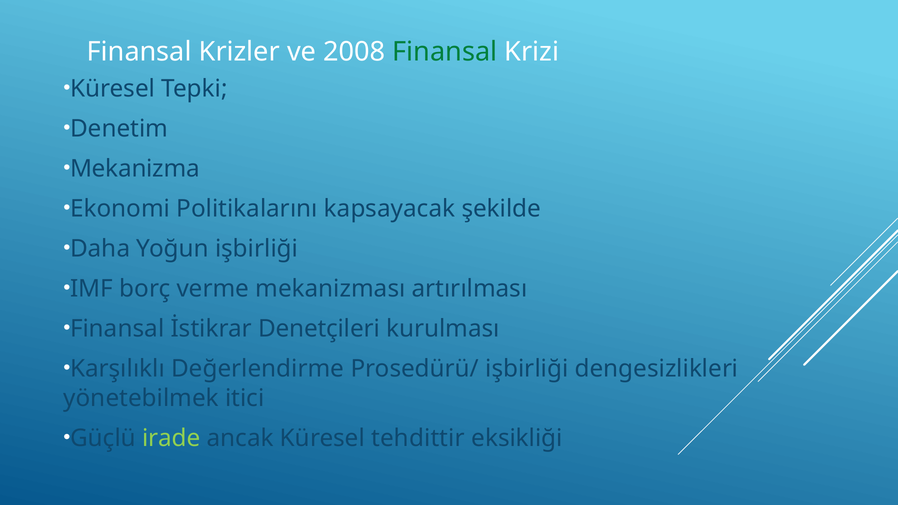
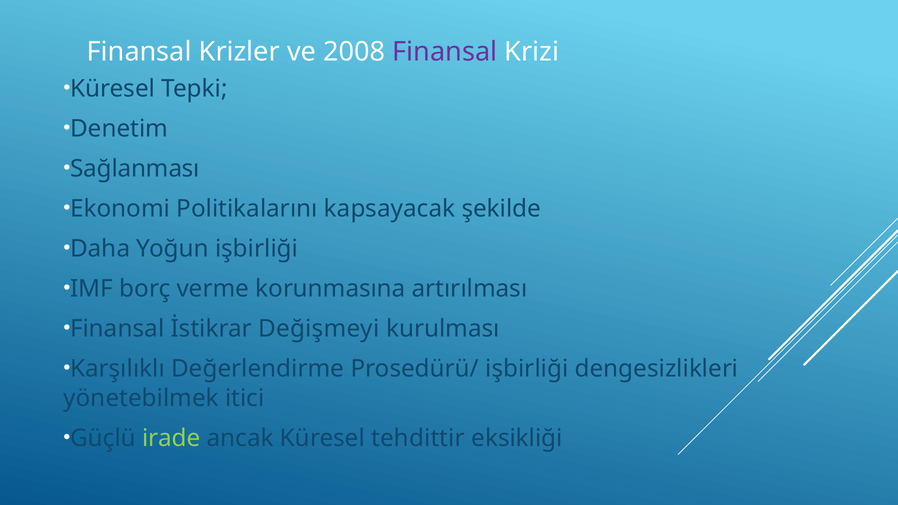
Finansal colour: green -> purple (445, 52)
Mekanizma: Mekanizma -> Sağlanması (135, 169)
mekanizması: mekanizması -> korunmasına (330, 289)
Denetçileri: Denetçileri -> Değişmeyi (319, 329)
